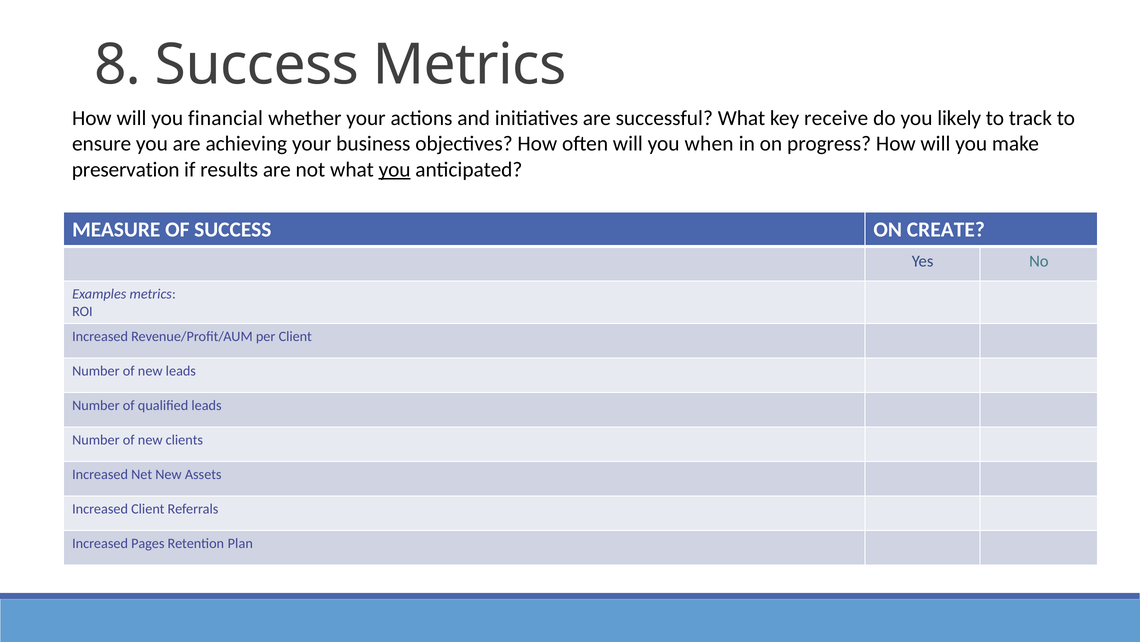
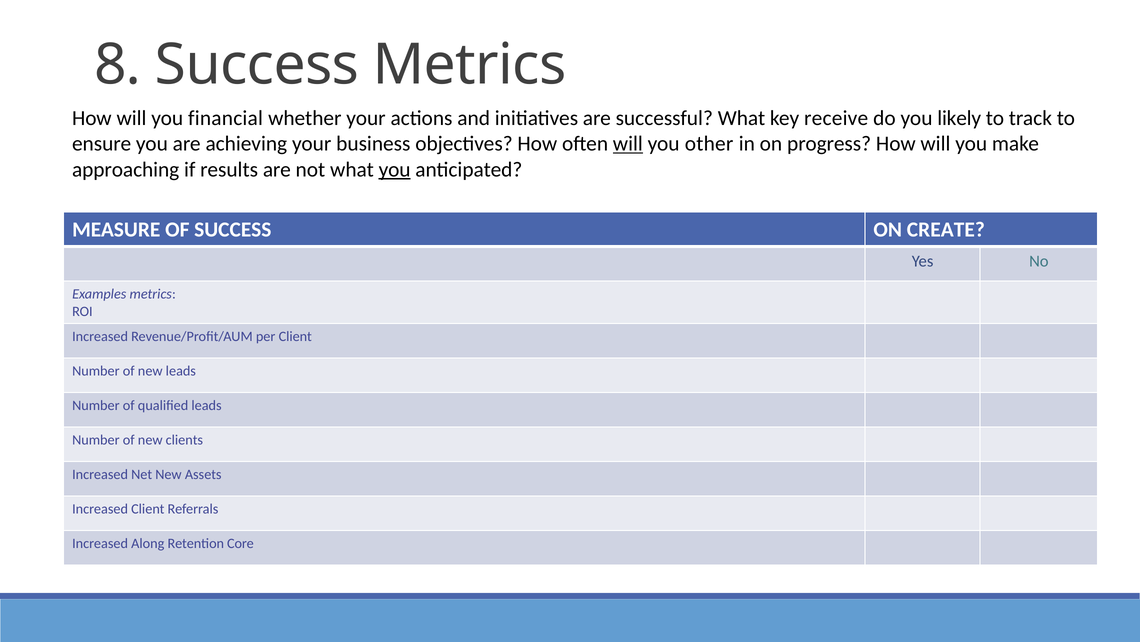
will underline: none -> present (628, 144)
when: when -> other (709, 144)
preservation: preservation -> approaching (126, 169)
Pages: Pages -> Along (148, 543)
Plan: Plan -> Core (240, 543)
